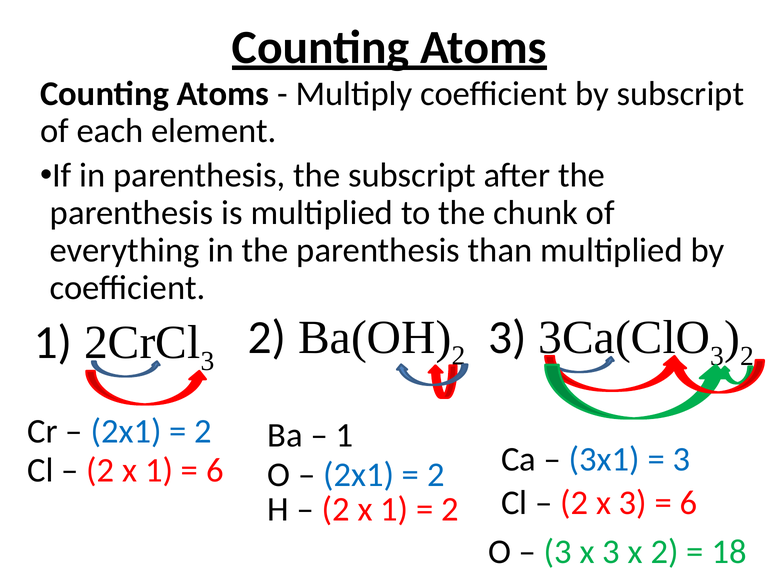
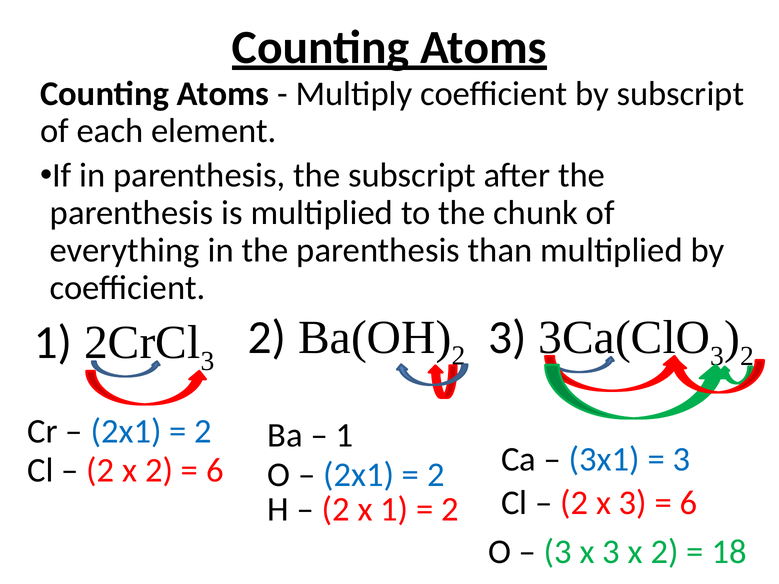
1: 1 -> 2 (159, 471)
